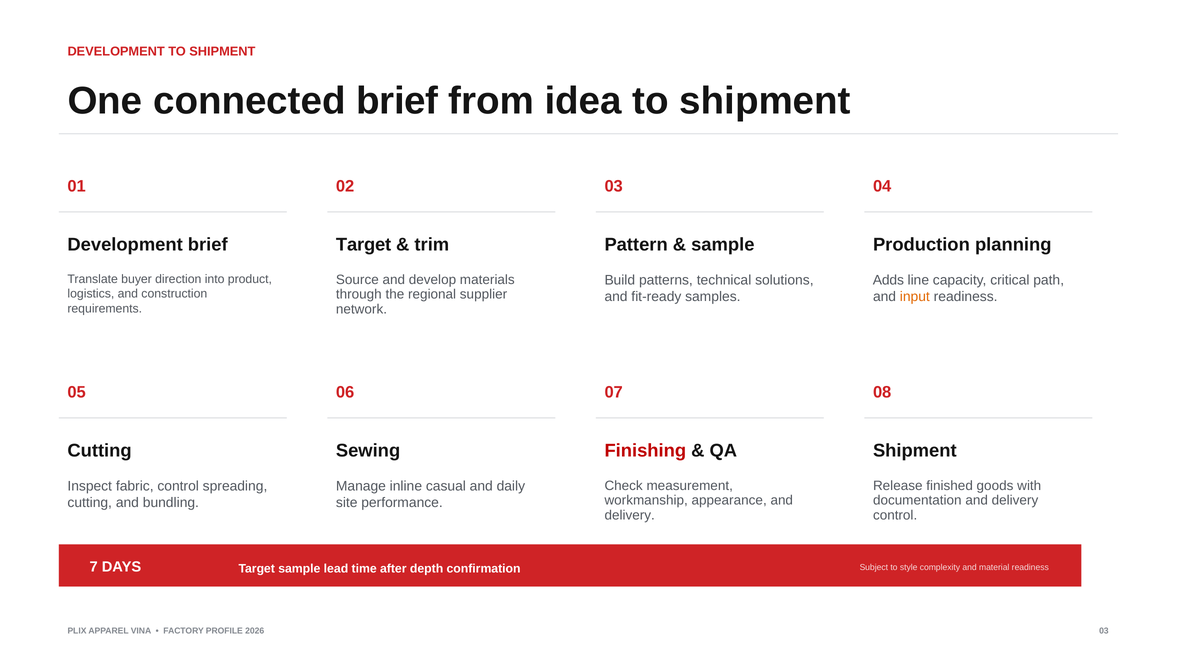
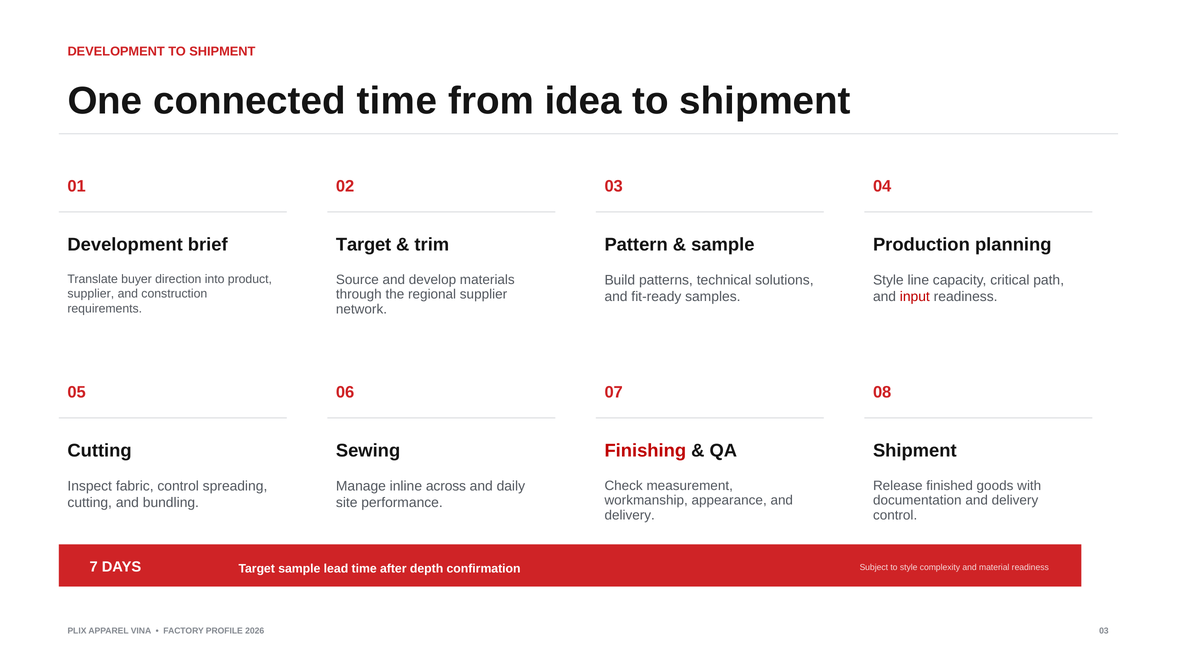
connected brief: brief -> time (397, 101)
Adds: Adds -> Style (888, 280)
logistics: logistics -> supplier (91, 294)
input colour: orange -> red (915, 297)
casual: casual -> across (446, 486)
